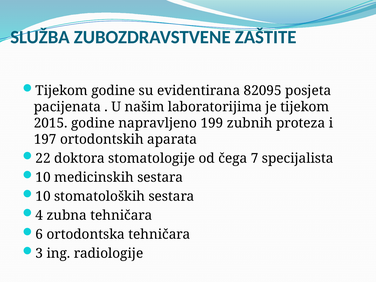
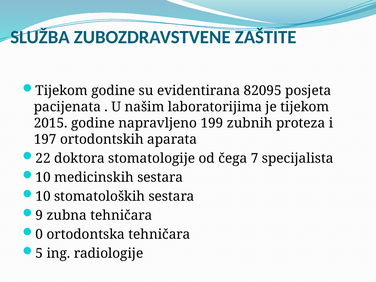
4: 4 -> 9 (39, 215)
6: 6 -> 0 (39, 234)
3: 3 -> 5 (39, 253)
